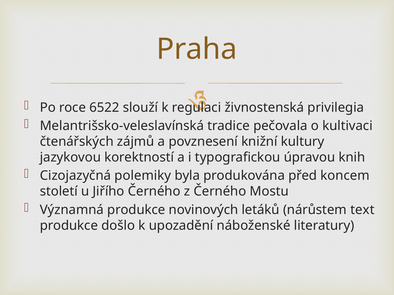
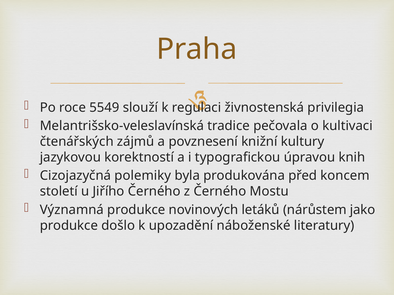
6522: 6522 -> 5549 (104, 108)
text: text -> jako (363, 210)
